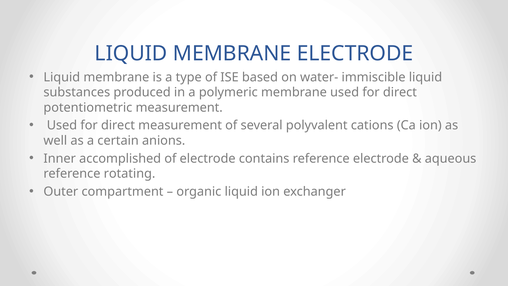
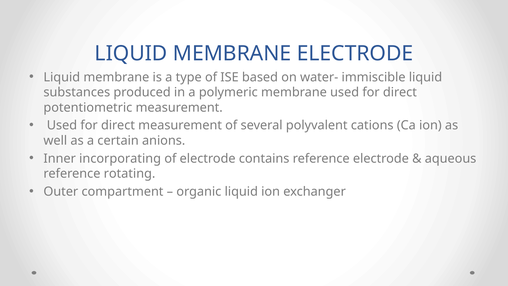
accomplished: accomplished -> incorporating (120, 158)
